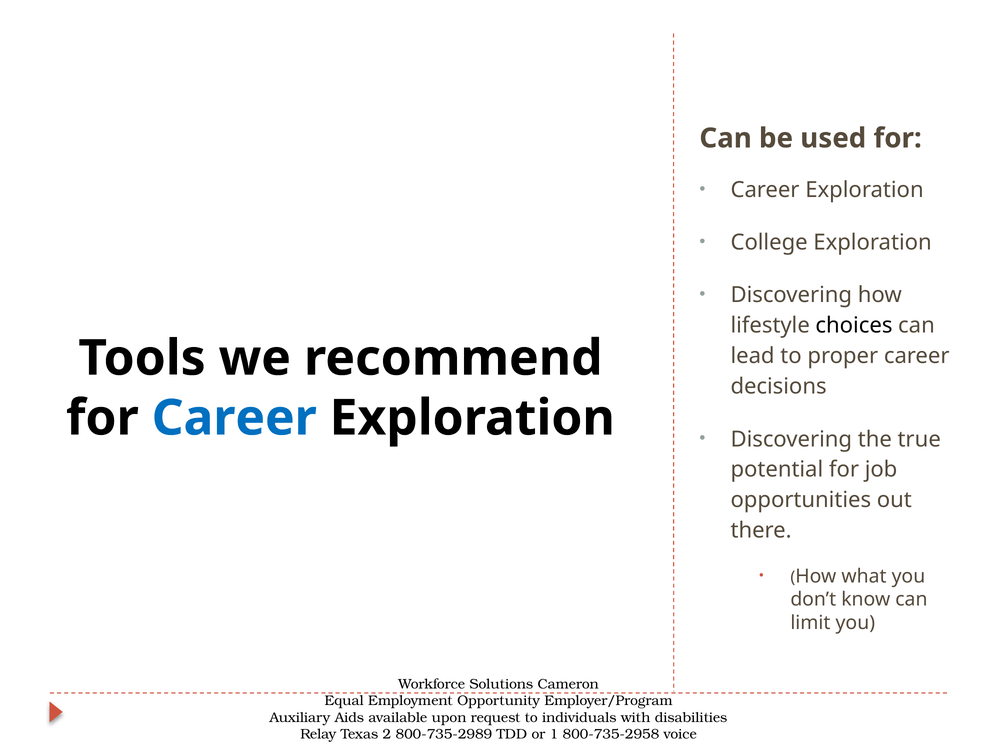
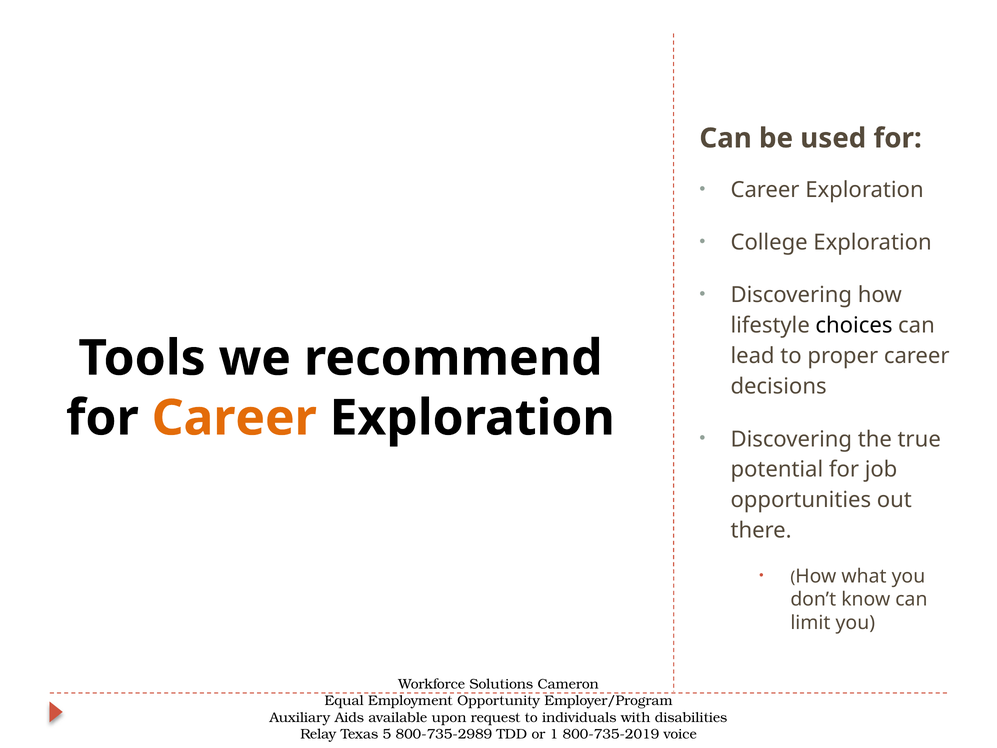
Career colour: blue -> orange (234, 418)
2: 2 -> 5 (387, 734)
800-735-2958: 800-735-2958 -> 800-735-2019 (611, 734)
